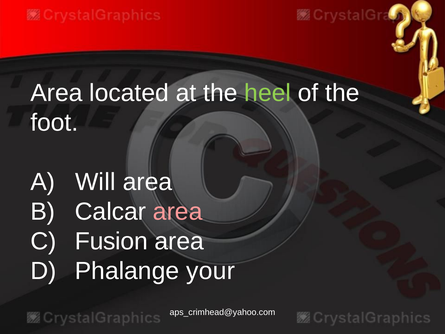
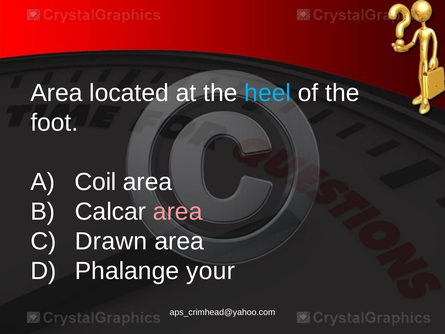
heel colour: light green -> light blue (268, 93)
Will: Will -> Coil (96, 182)
Fusion: Fusion -> Drawn (111, 241)
